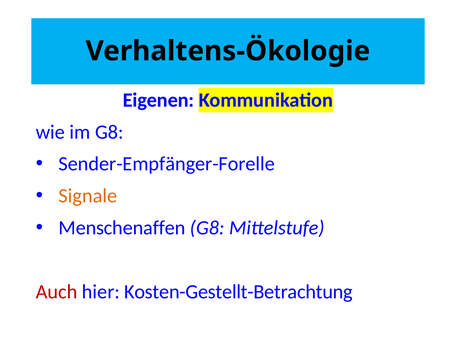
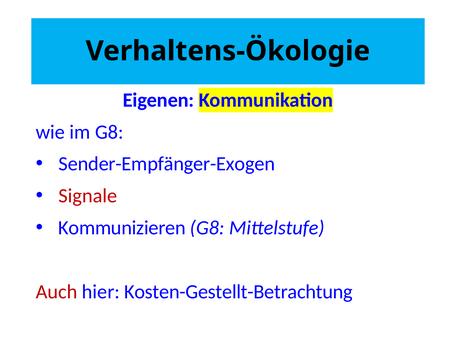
Sender-Empfänger-Forelle: Sender-Empfänger-Forelle -> Sender-Empfänger-Exogen (167, 164)
Signale colour: orange -> red (88, 196)
Menschenaffen: Menschenaffen -> Kommunizieren (122, 228)
